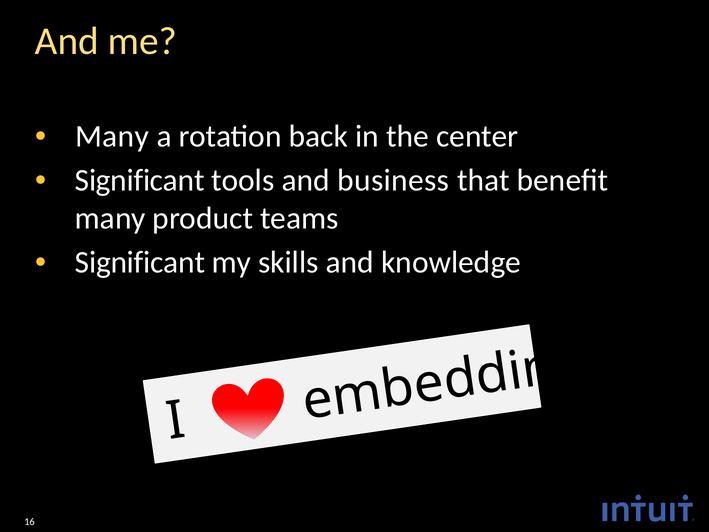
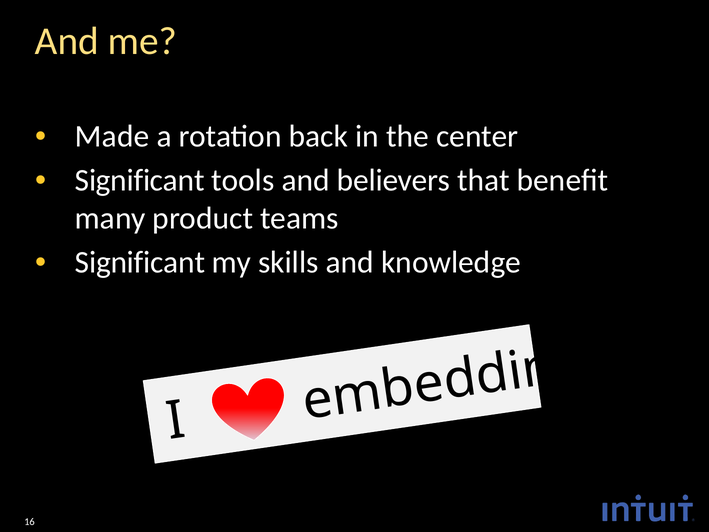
Many: Many -> Made (112, 136)
business: business -> believers (394, 180)
